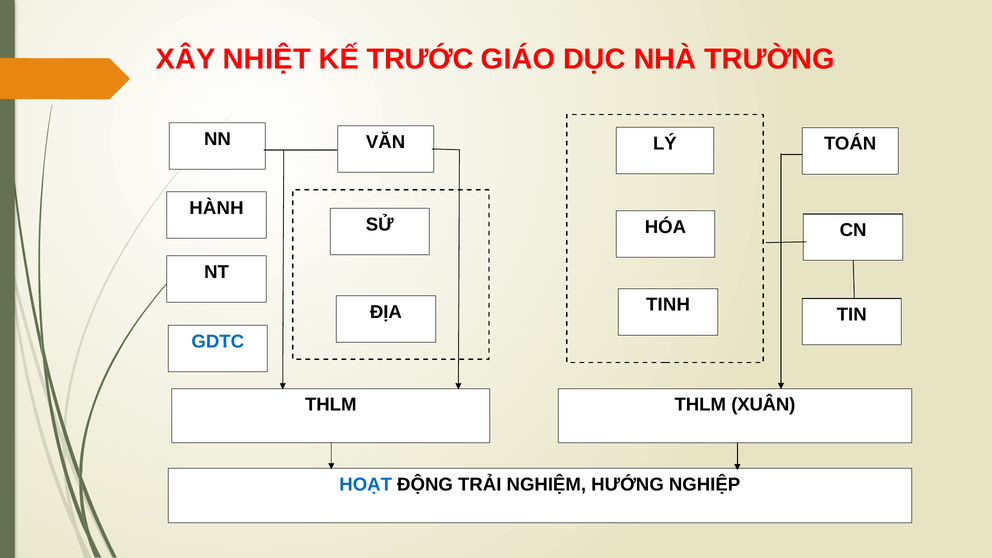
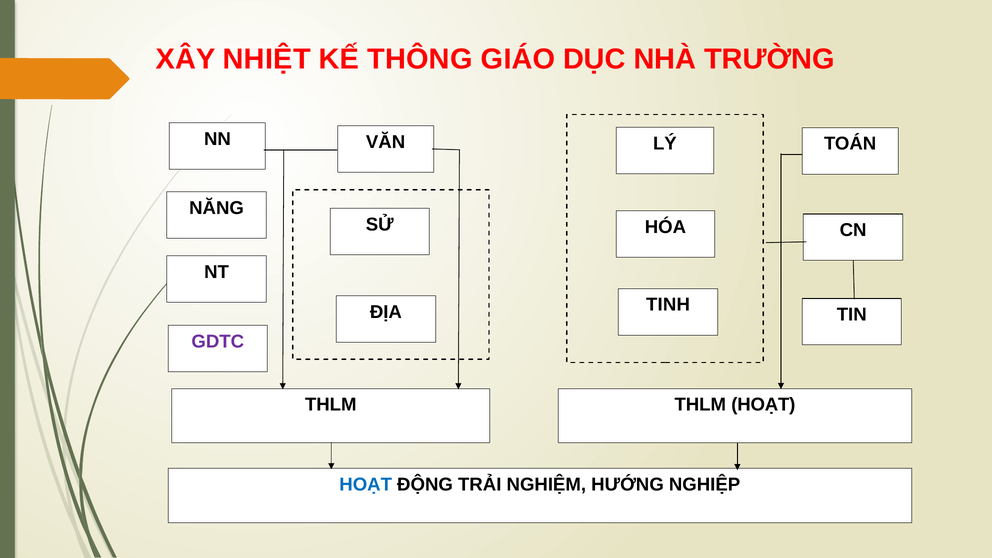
TRƯỚC: TRƯỚC -> THÔNG (420, 59)
HÀNH: HÀNH -> NĂNG (217, 208)
GDTC colour: blue -> purple (218, 342)
XUÂN: XUÂN -> HOẠT (763, 405)
